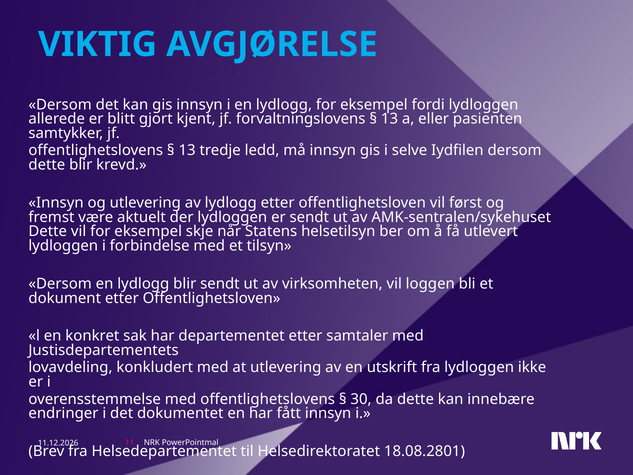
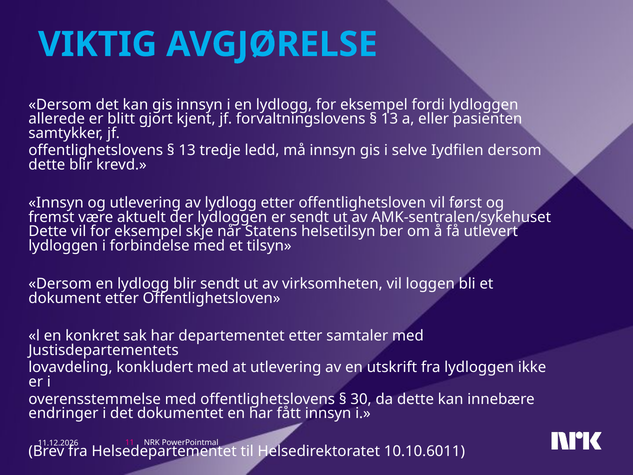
18.08.2801: 18.08.2801 -> 10.10.6011 (424, 451)
